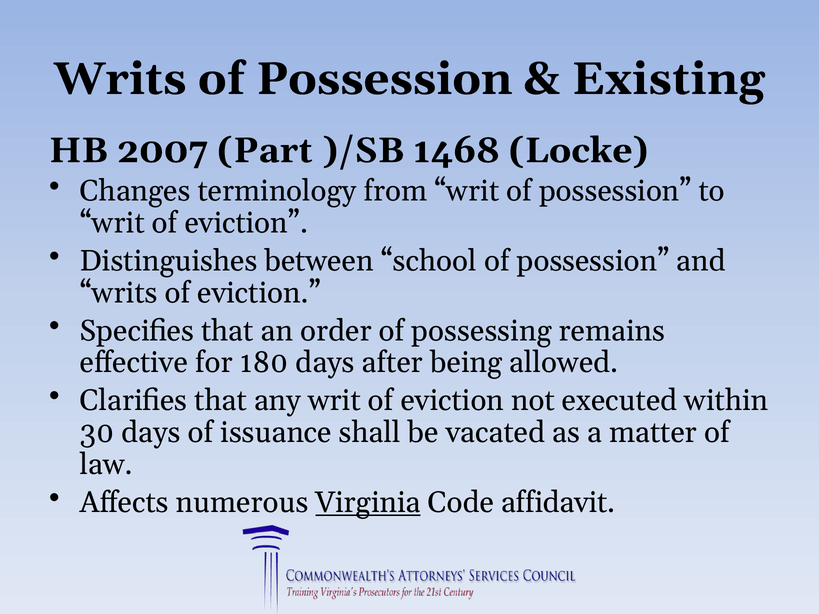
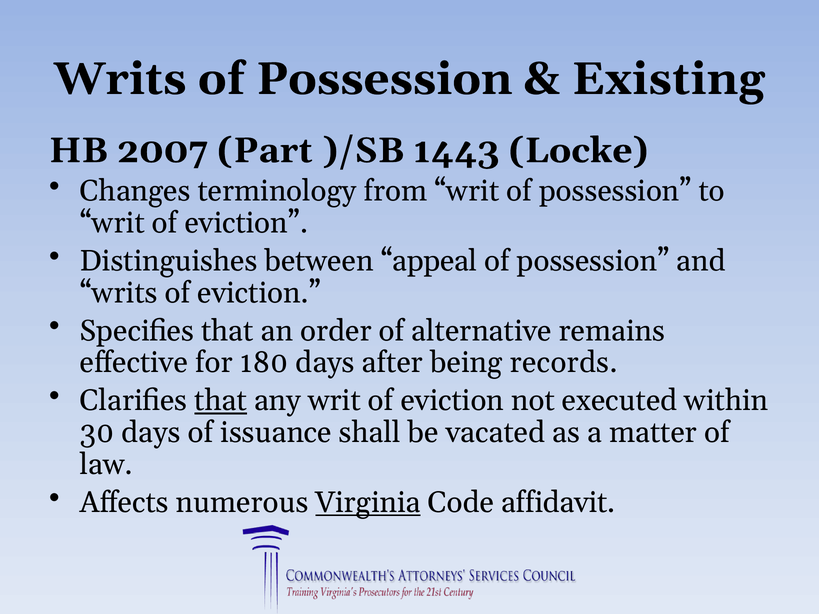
1468: 1468 -> 1443 (456, 151)
school: school -> appeal (429, 261)
possessing: possessing -> alternative (482, 331)
allowed: allowed -> records (564, 363)
that underline: none -> present (221, 401)
